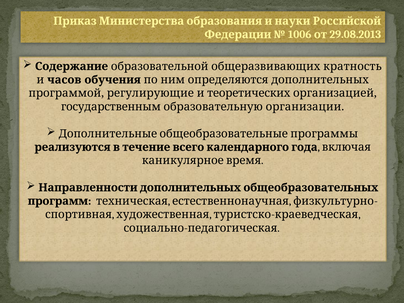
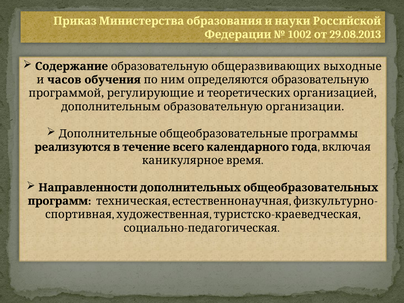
1006: 1006 -> 1002 (300, 34)
Содержание образовательной: образовательной -> образовательную (160, 66)
кратность: кратность -> выходные (352, 66)
определяются дополнительных: дополнительных -> образовательную (320, 80)
государственным: государственным -> дополнительным (111, 107)
